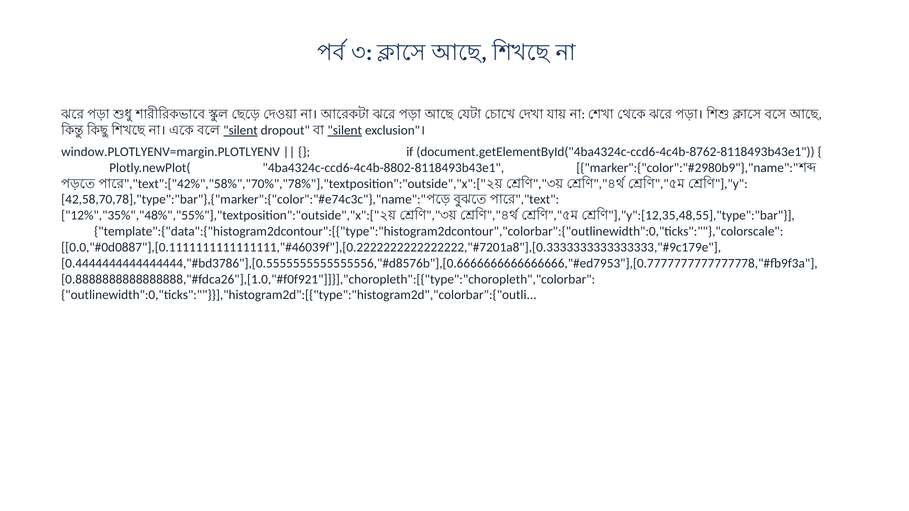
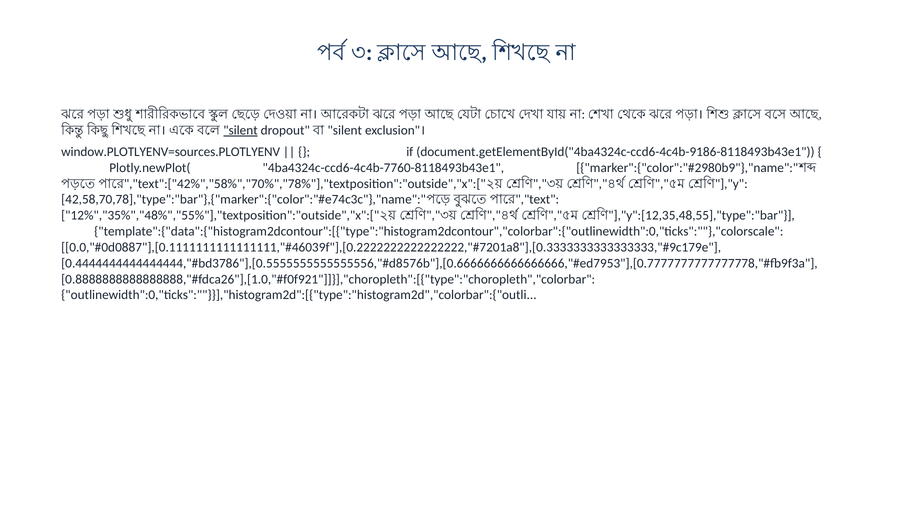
silent underline: present -> none (345, 130)
window.PLOTLYENV=margin.PLOTLYENV: window.PLOTLYENV=margin.PLOTLYENV -> window.PLOTLYENV=sources.PLOTLYENV (171, 152)
document.getElementById("4ba4324c-ccd6-4c4b-8762-8118493b43e1: document.getElementById("4ba4324c-ccd6-4c4b-8762-8118493b43e1 -> document.getElementById("4ba4324c-ccd6-4c4b-9186-8118493b43e1 (615, 152)
4ba4324c-ccd6-4c4b-8802-8118493b43e1: 4ba4324c-ccd6-4c4b-8802-8118493b43e1 -> 4ba4324c-ccd6-4c4b-7760-8118493b43e1 (383, 168)
